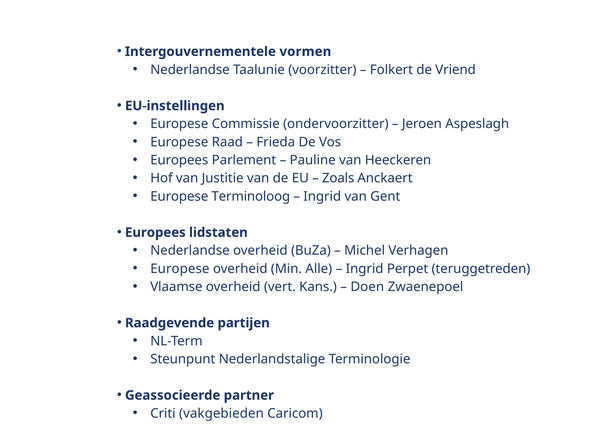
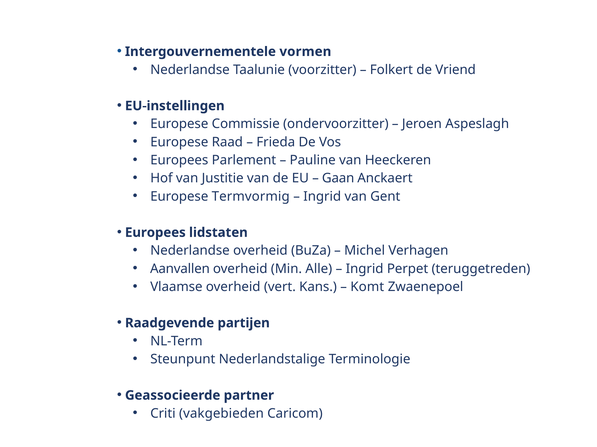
Zoals: Zoals -> Gaan (338, 179)
Terminoloog: Terminoloog -> Termvormig (251, 197)
Europese: Europese -> Aanvallen (180, 269)
Doen: Doen -> Komt (367, 287)
